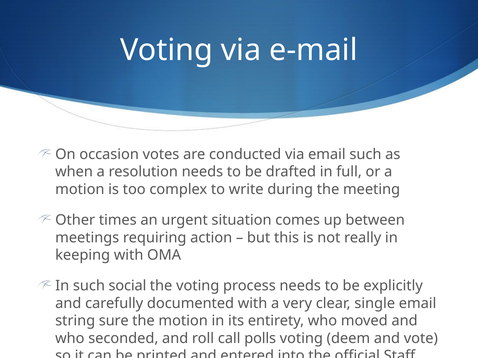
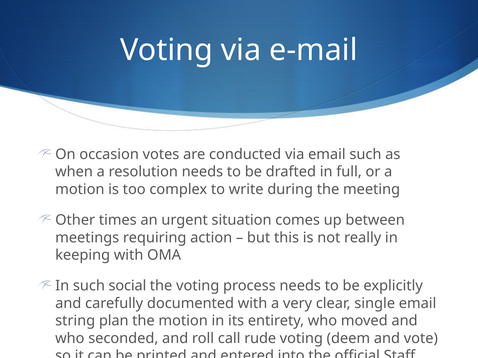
sure: sure -> plan (114, 321)
polls: polls -> rude (260, 339)
